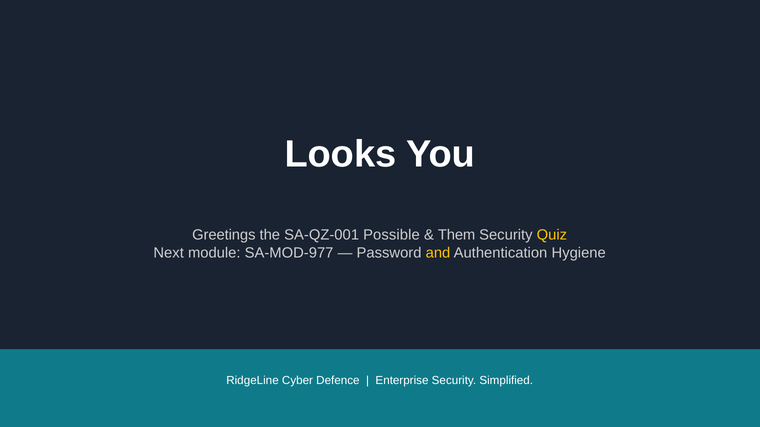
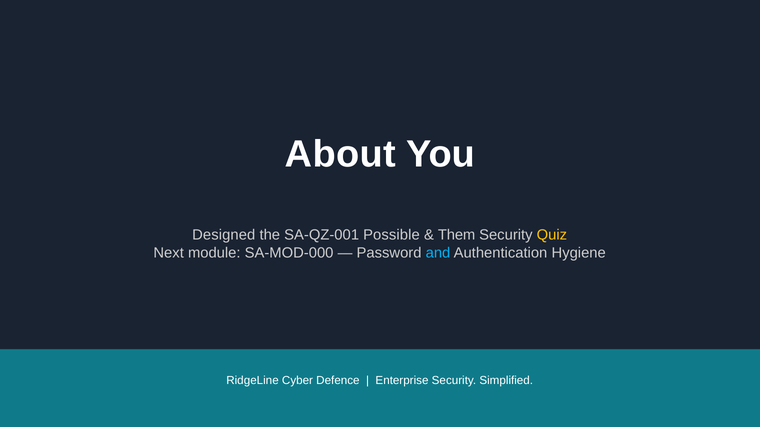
Looks: Looks -> About (340, 155)
Greetings: Greetings -> Designed (224, 235)
SA-MOD-977: SA-MOD-977 -> SA-MOD-000 (289, 253)
and colour: yellow -> light blue (438, 253)
